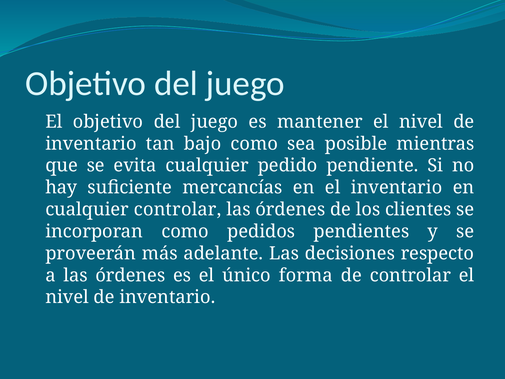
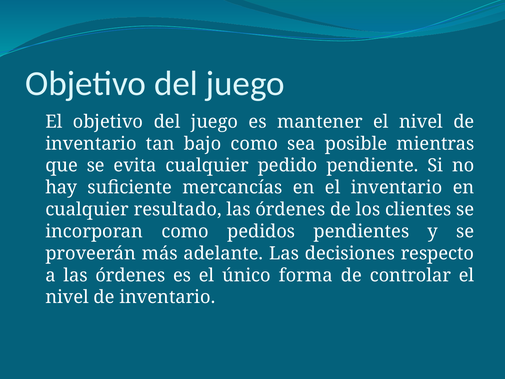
cualquier controlar: controlar -> resultado (178, 209)
